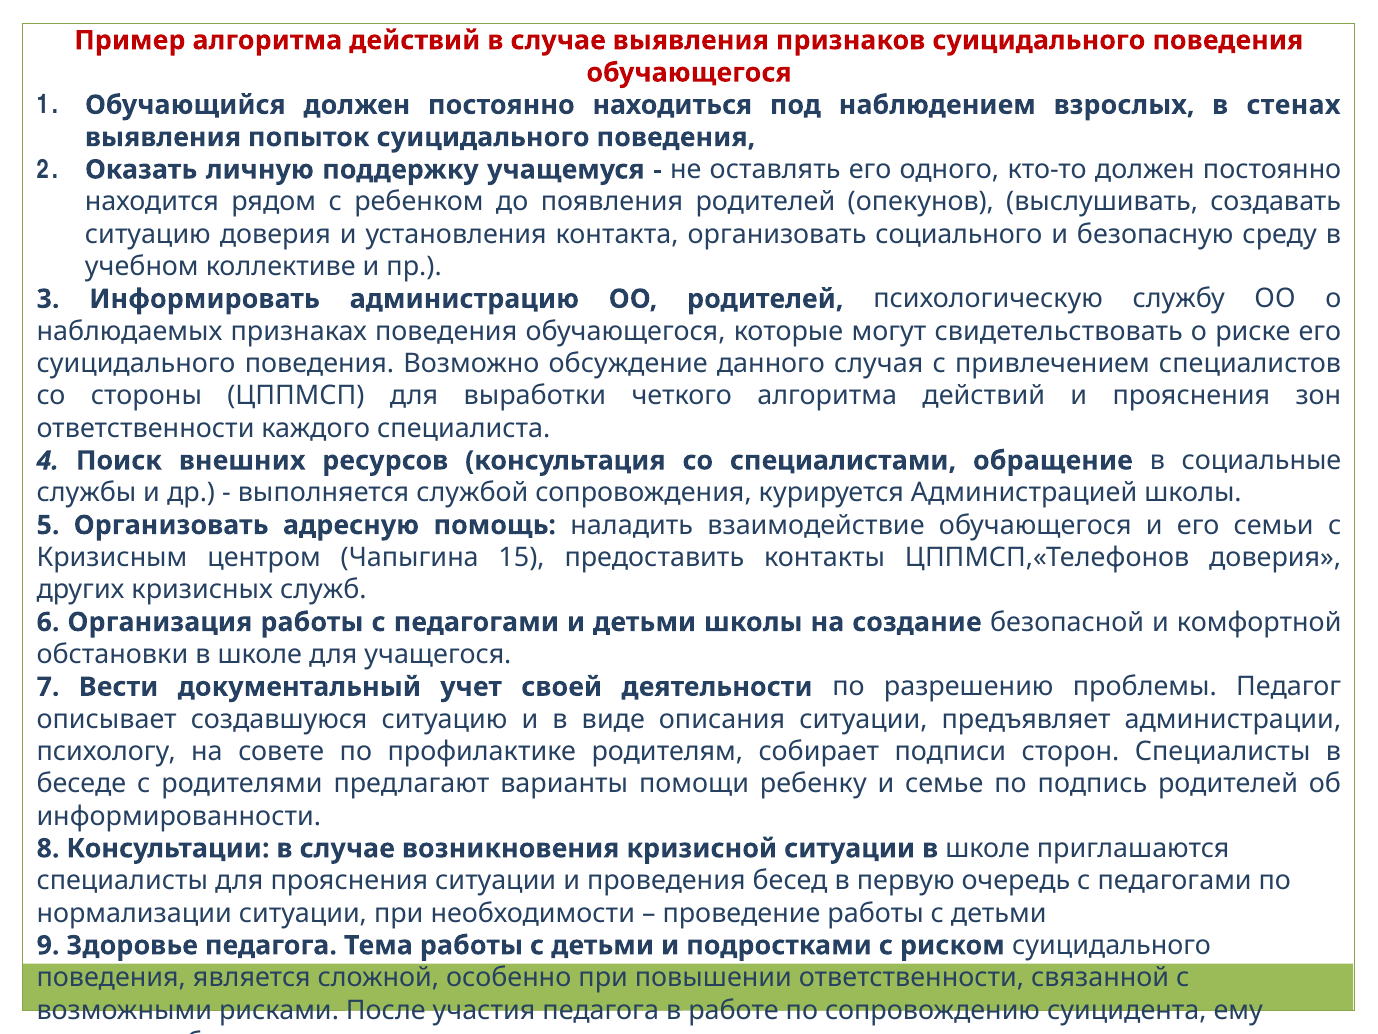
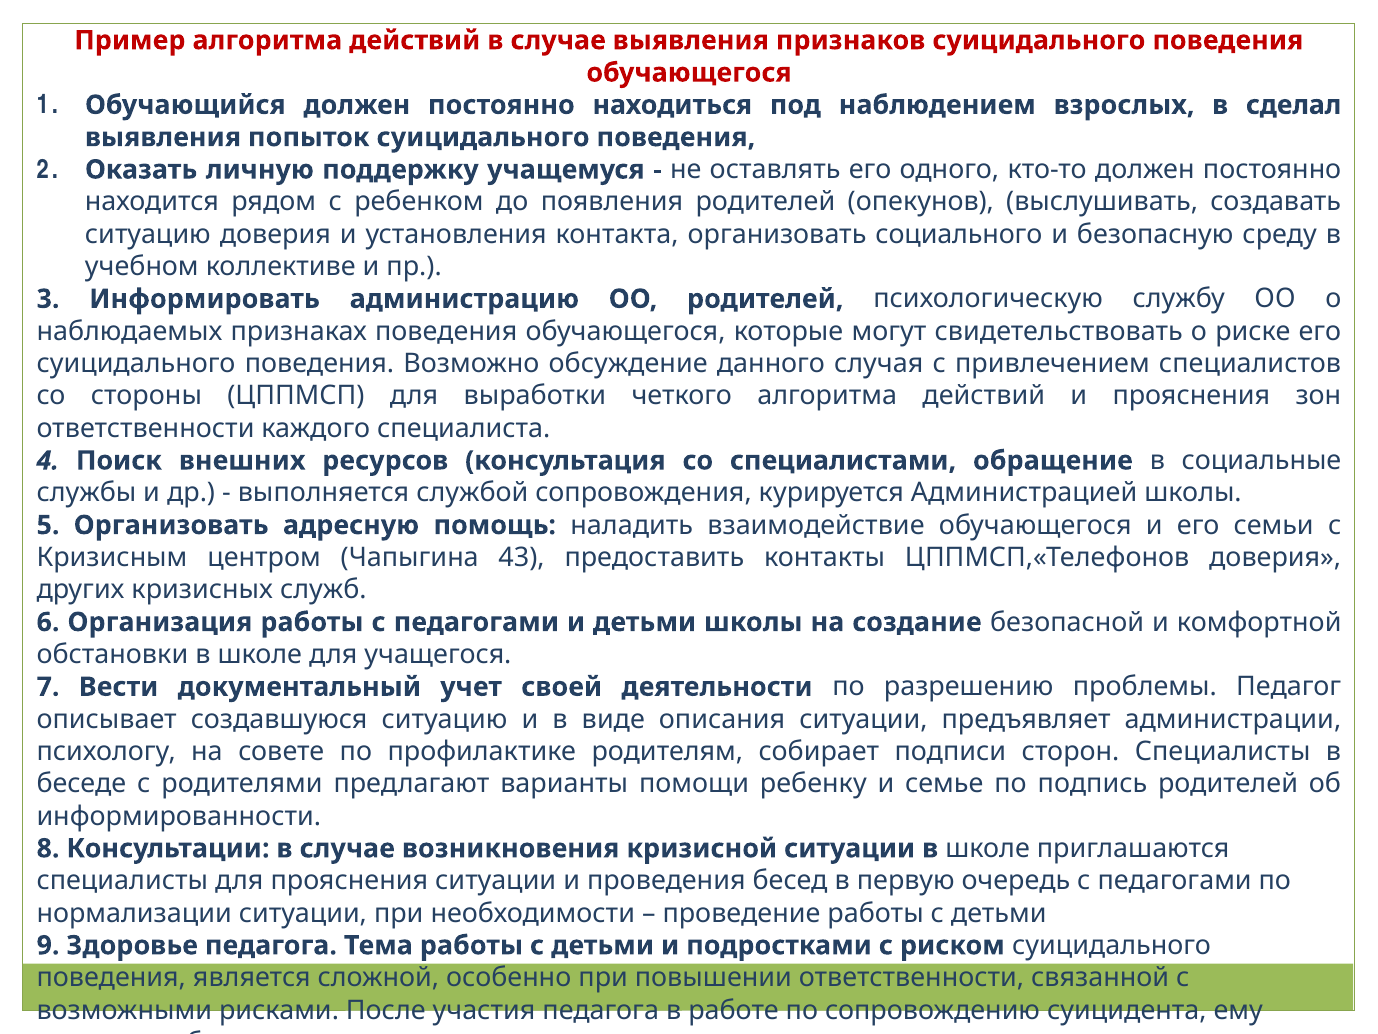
стенах: стенах -> сделал (1294, 105)
15: 15 -> 43 (522, 557)
